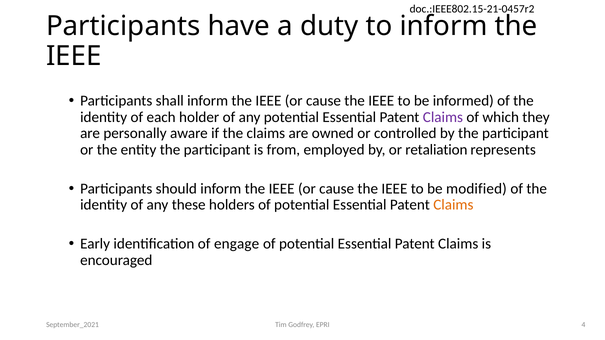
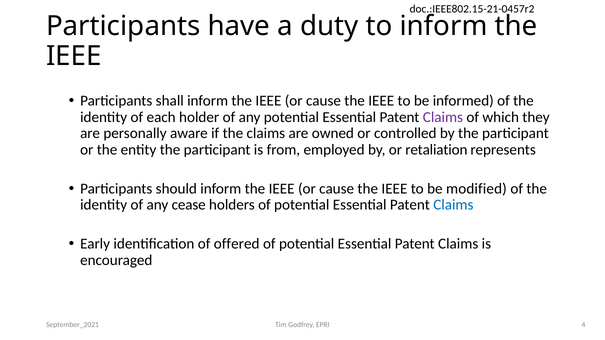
these: these -> cease (189, 205)
Claims colour: orange -> blue (453, 205)
engage: engage -> offered (237, 244)
